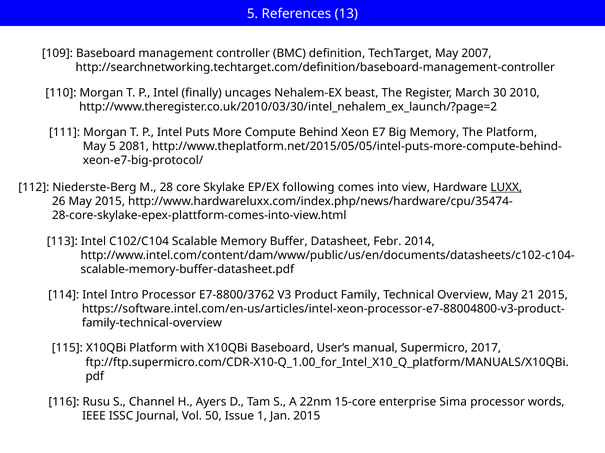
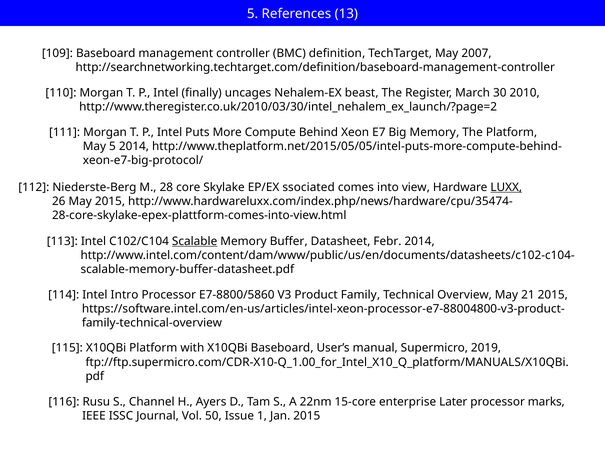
5 2081: 2081 -> 2014 (134, 147)
following: following -> ssociated (309, 188)
Scalable underline: none -> present (195, 242)
E7-8800/3762: E7-8800/3762 -> E7-8800/5860 (237, 295)
2017: 2017 -> 2019 (486, 349)
Sima: Sima -> Later (453, 402)
words: words -> marks (546, 402)
